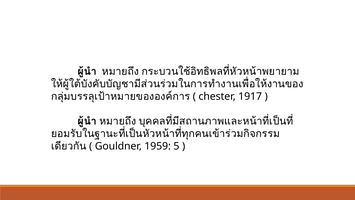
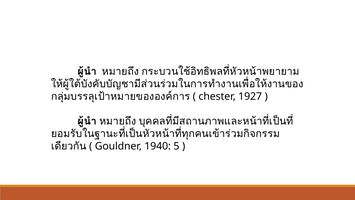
1917: 1917 -> 1927 (250, 96)
1959: 1959 -> 1940 (158, 146)
